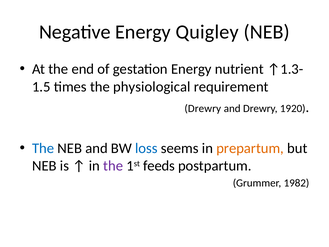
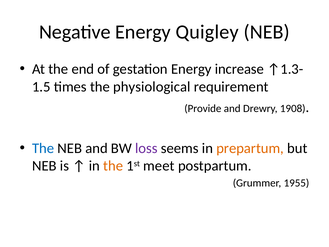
nutrient: nutrient -> increase (239, 69)
Drewry: Drewry -> Provide (203, 108)
1920: 1920 -> 1908 (293, 108)
loss colour: blue -> purple (146, 148)
the colour: purple -> orange (113, 166)
feeds: feeds -> meet (159, 166)
1982: 1982 -> 1955 (296, 183)
